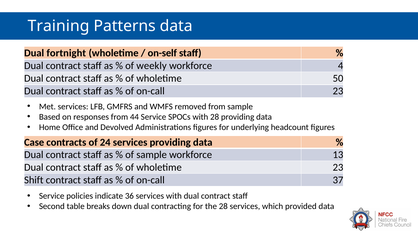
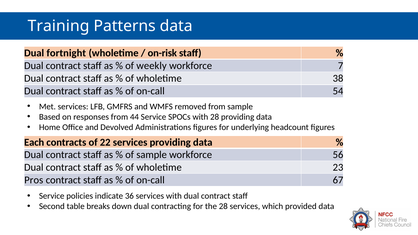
on-self: on-self -> on-risk (162, 53)
4: 4 -> 7 (341, 66)
50: 50 -> 38 (338, 78)
on-call 23: 23 -> 54 (338, 91)
Case: Case -> Each (34, 142)
24: 24 -> 22 (105, 142)
13: 13 -> 56 (338, 155)
Shift: Shift -> Pros (34, 180)
37: 37 -> 67 (338, 180)
